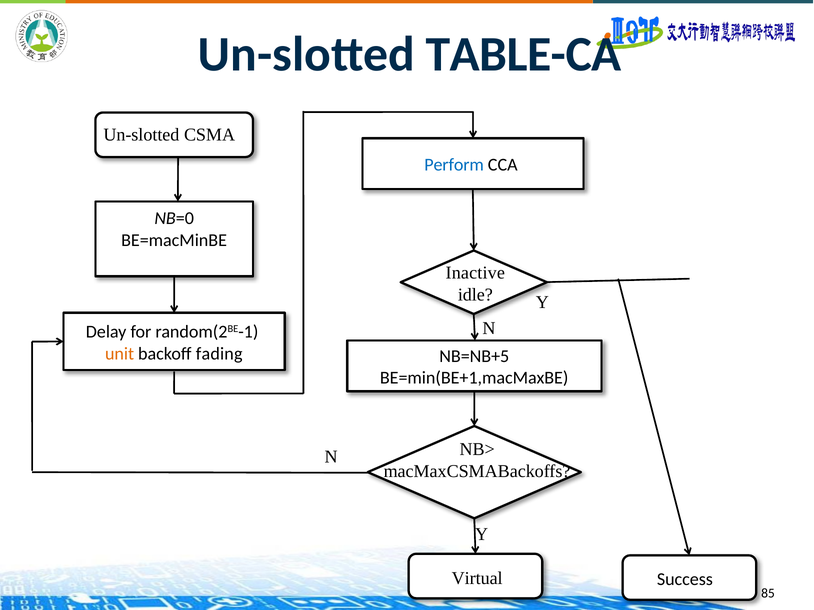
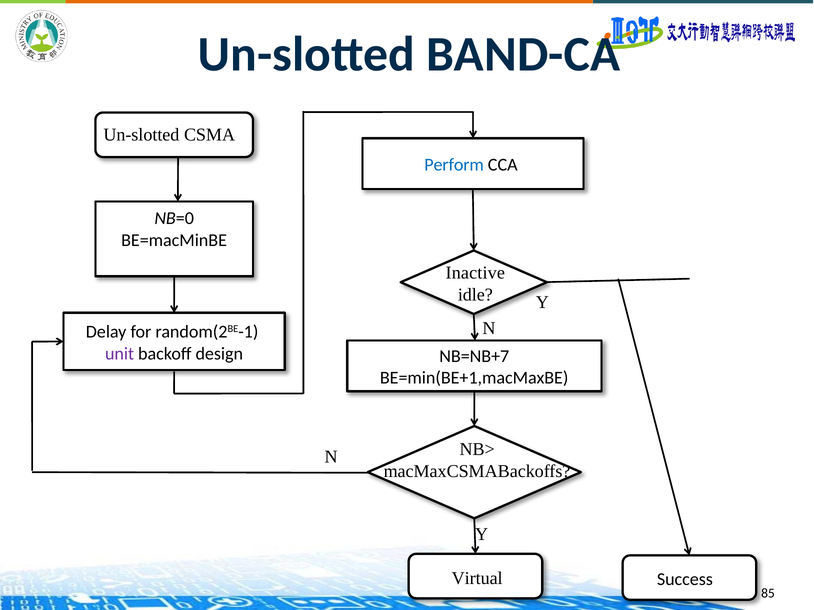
TABLE-CA: TABLE-CA -> BAND-CA (523, 54)
unit colour: orange -> purple (120, 354)
fading: fading -> design (219, 354)
NB=NB+5: NB=NB+5 -> NB=NB+7 (474, 357)
